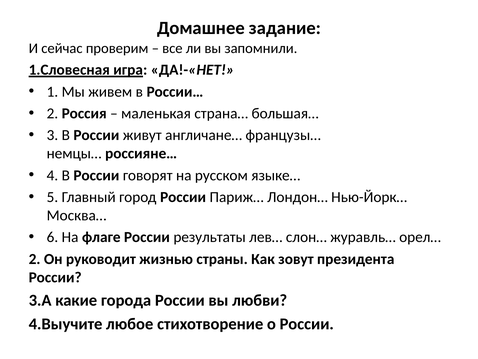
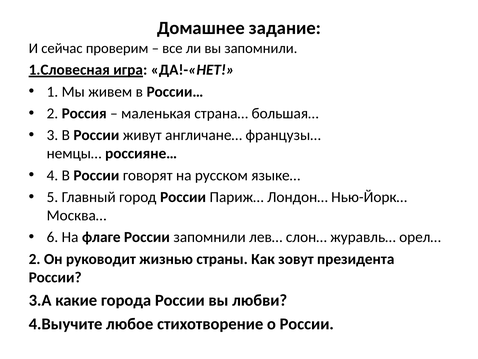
России результаты: результаты -> запомнили (210, 237)
